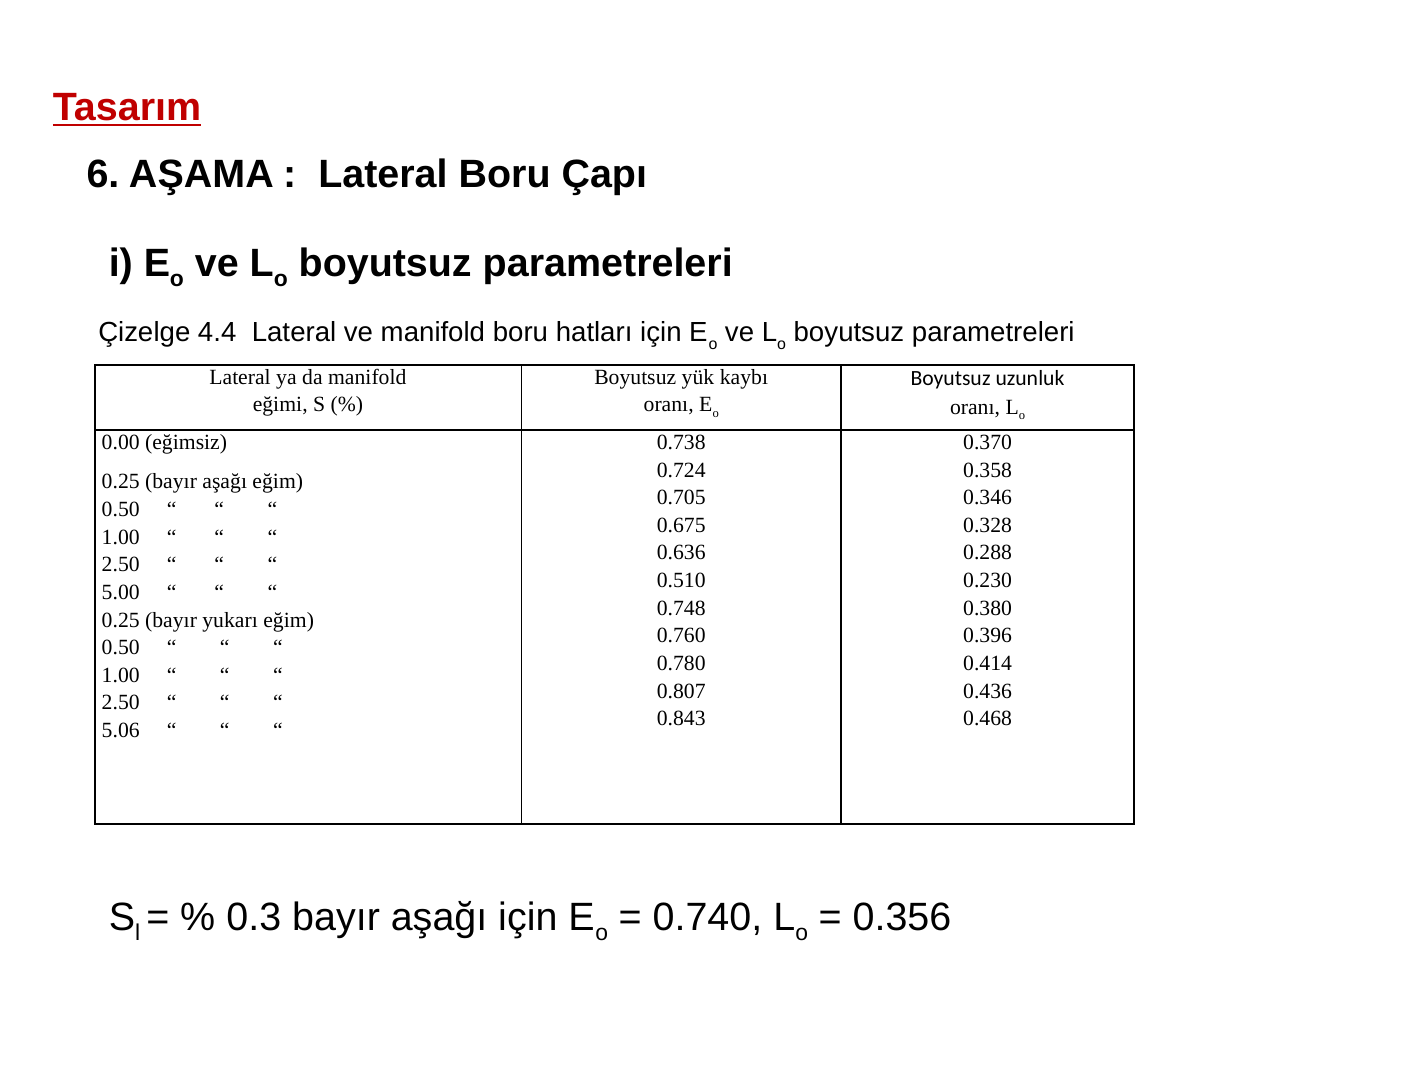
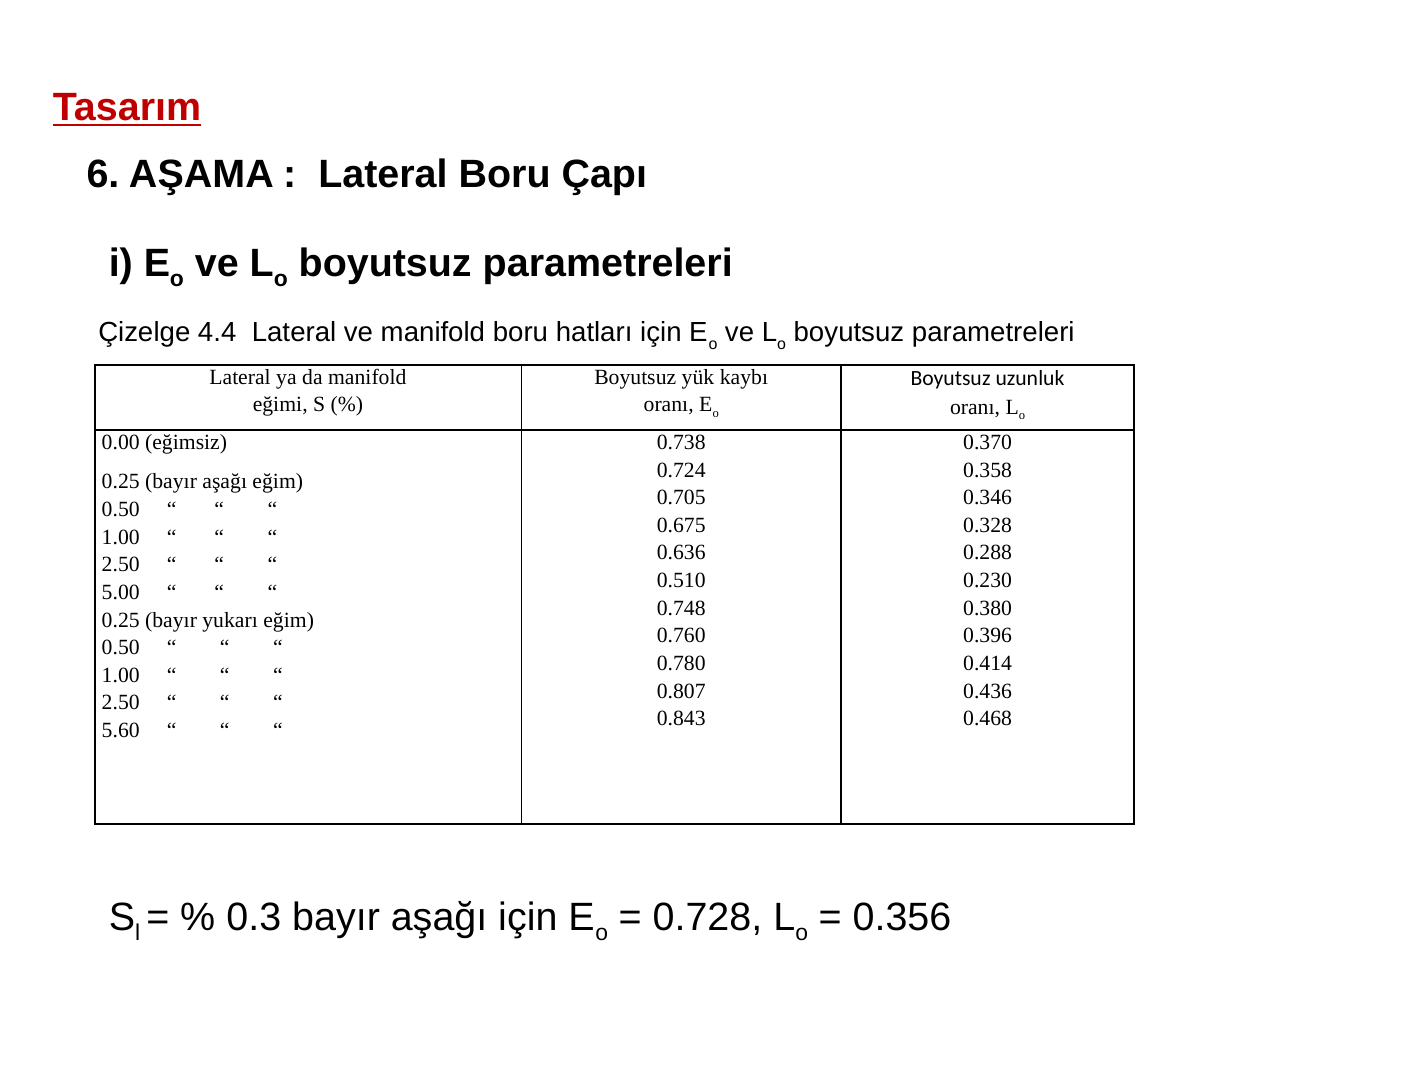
5.06: 5.06 -> 5.60 (121, 730)
0.740: 0.740 -> 0.728 (707, 917)
